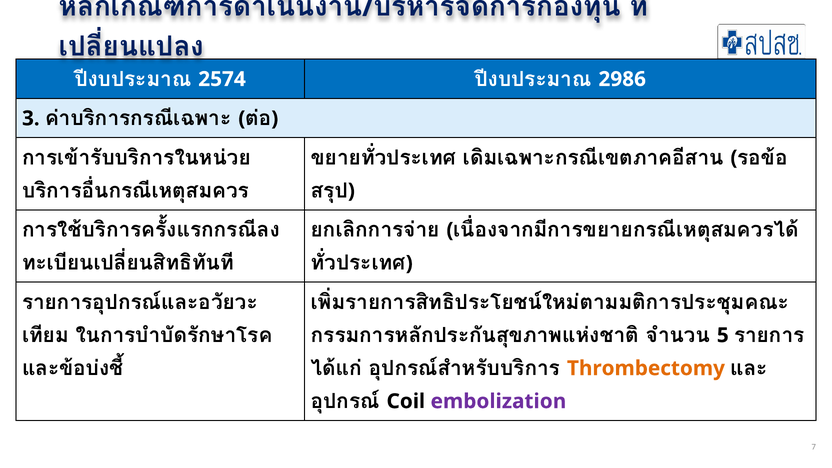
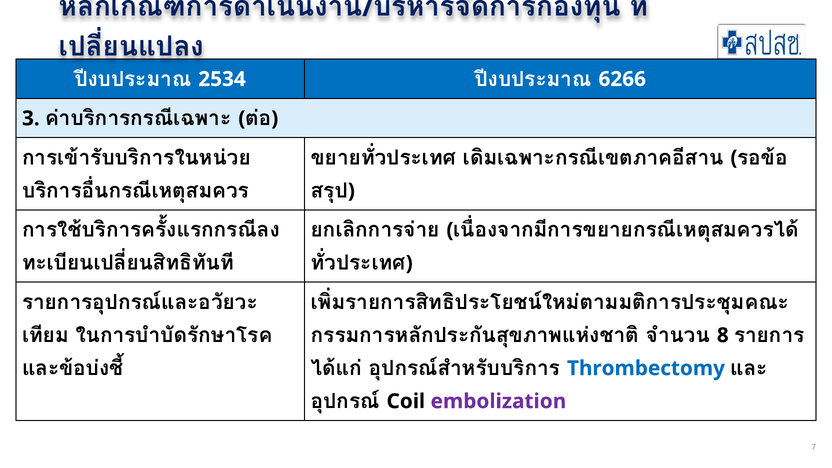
2574: 2574 -> 2534 (222, 79)
2986: 2986 -> 6266 (622, 79)
5: 5 -> 8 (723, 335)
Thrombectomy colour: orange -> blue (646, 368)
